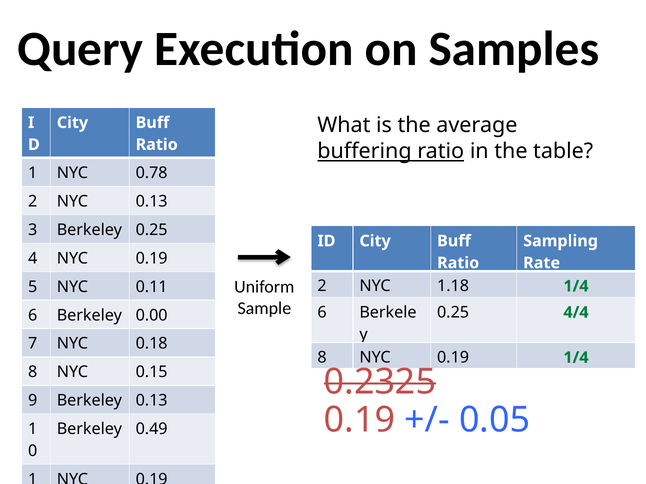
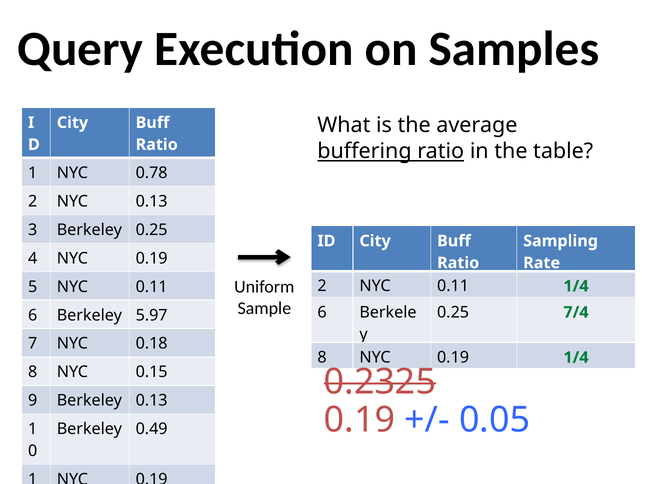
2 NYC 1.18: 1.18 -> 0.11 (453, 286)
4/4: 4/4 -> 7/4 (576, 313)
0.00: 0.00 -> 5.97 (152, 316)
